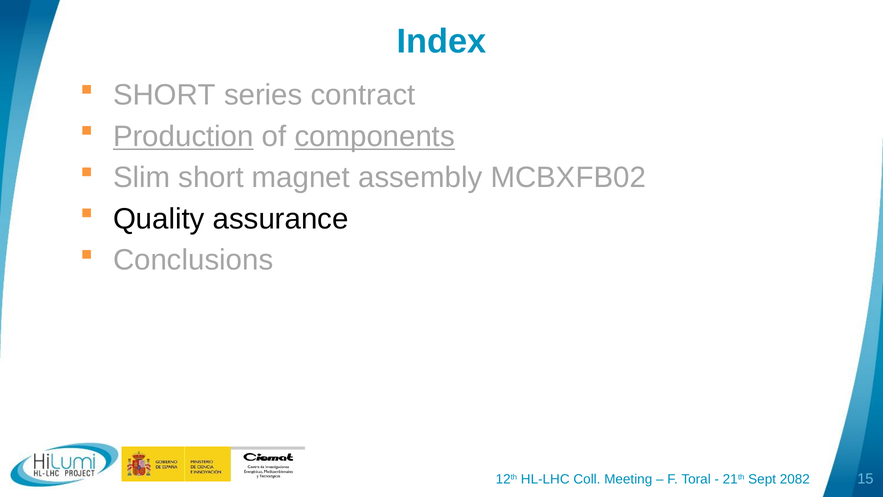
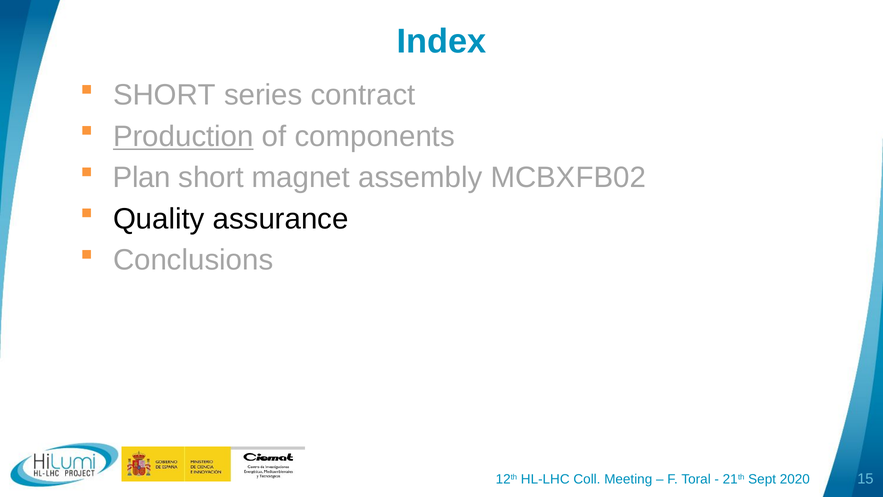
components underline: present -> none (375, 136)
Slim: Slim -> Plan (142, 178)
2082: 2082 -> 2020 (795, 479)
